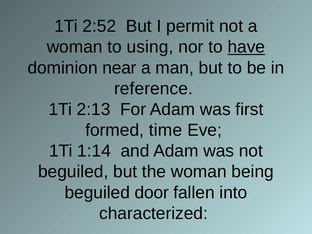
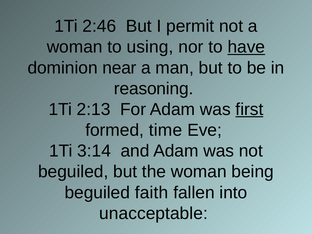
2:52: 2:52 -> 2:46 (99, 26)
reference: reference -> reasoning (154, 89)
first underline: none -> present (249, 109)
1:14: 1:14 -> 3:14 (94, 151)
door: door -> faith (152, 193)
characterized: characterized -> unacceptable (154, 213)
